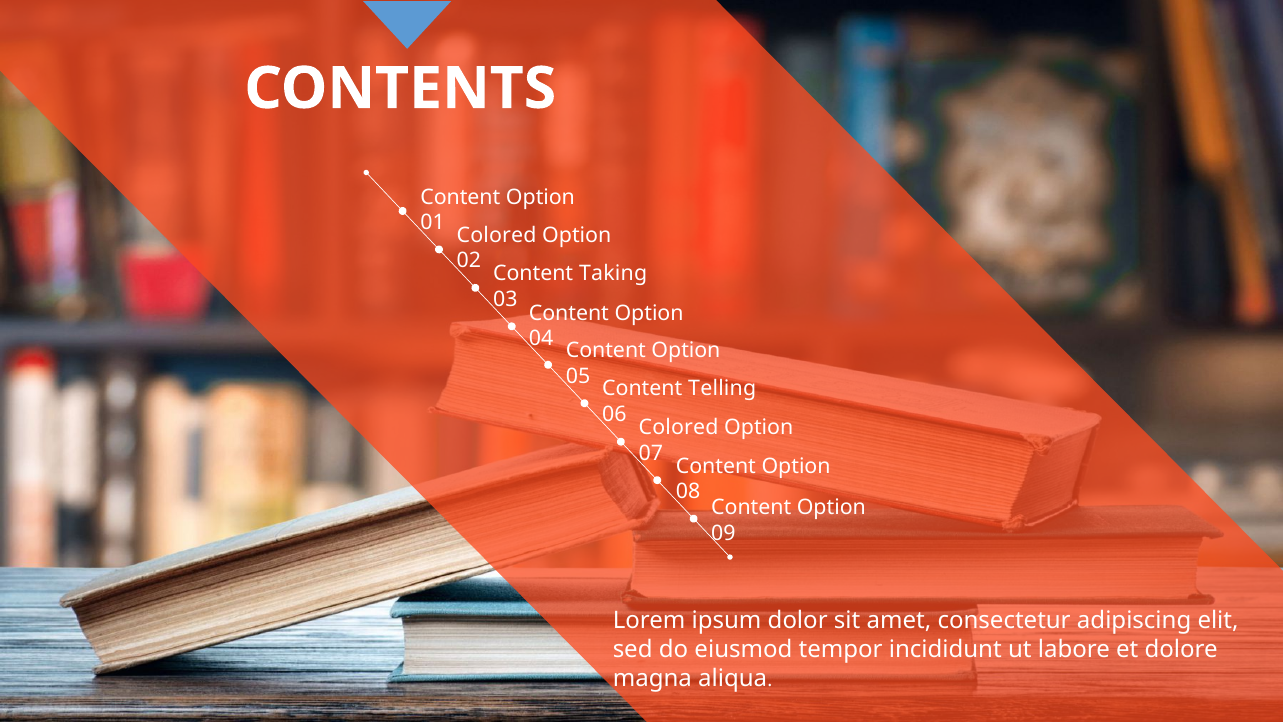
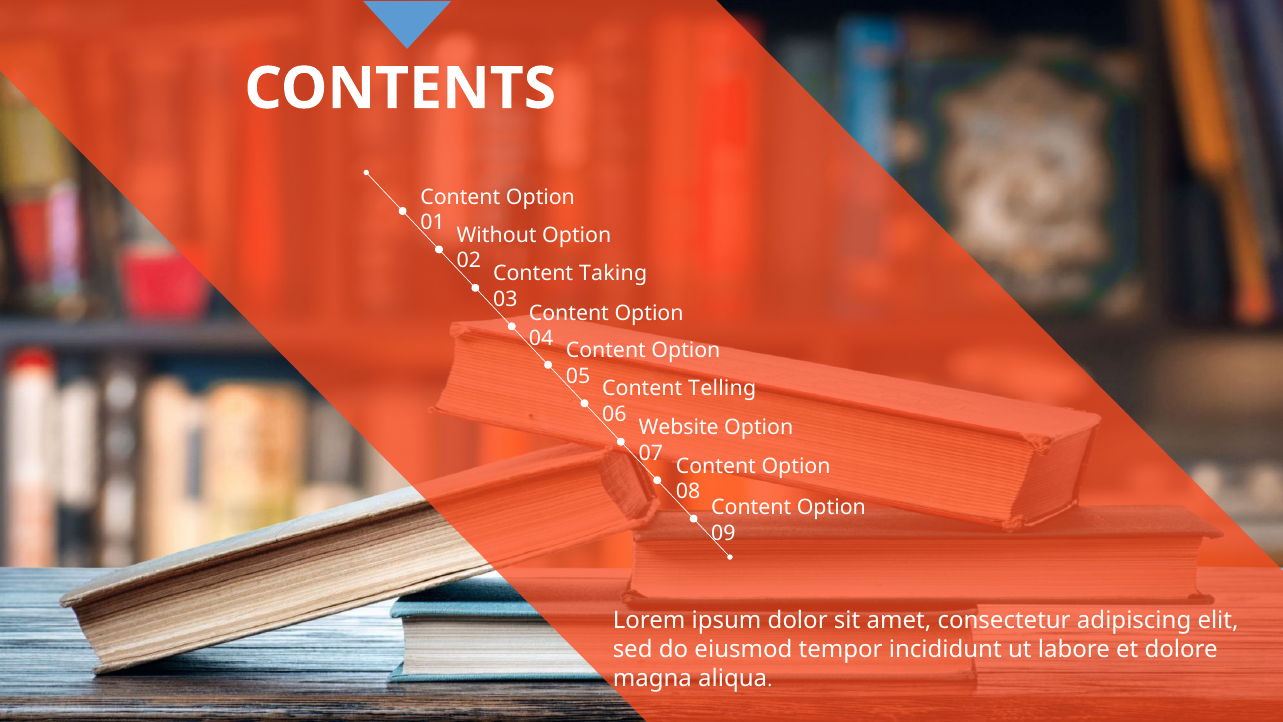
Colored: Colored -> Without (497, 235)
Colored: Colored -> Website (679, 428)
